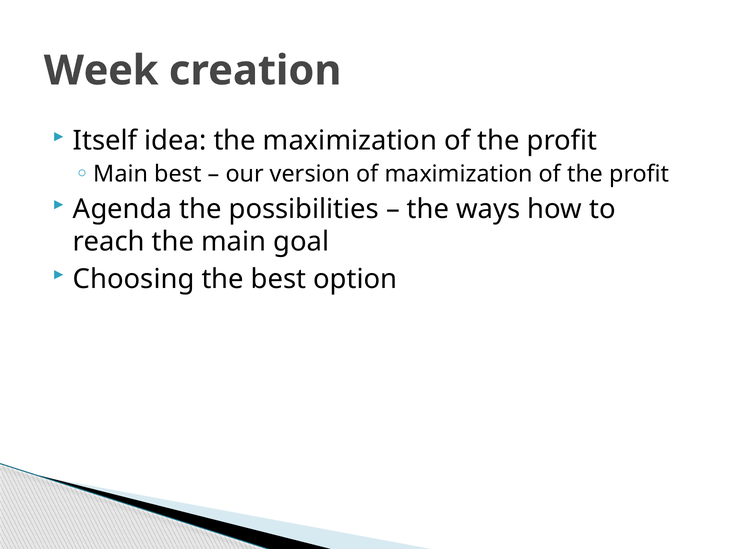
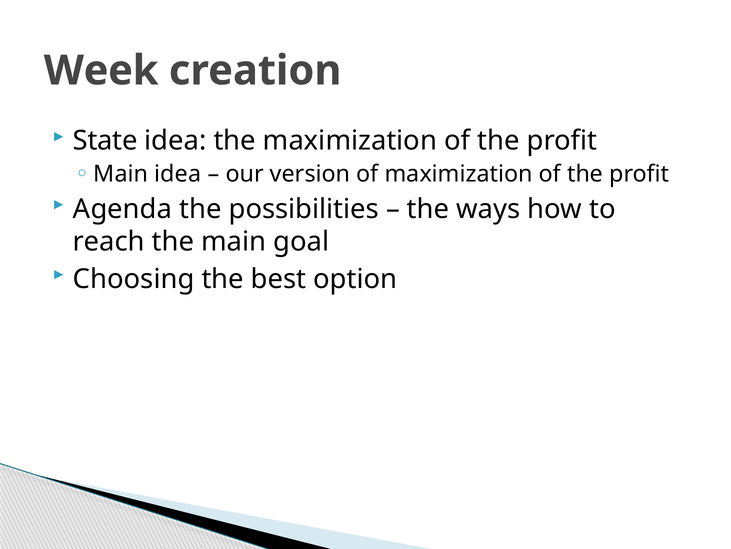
Itself: Itself -> State (105, 140)
Main best: best -> idea (178, 174)
